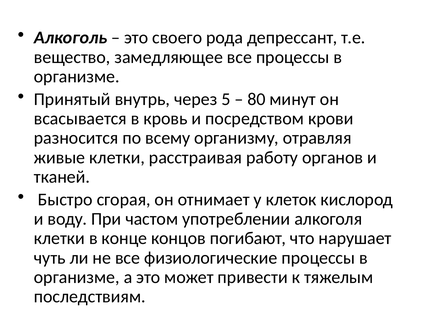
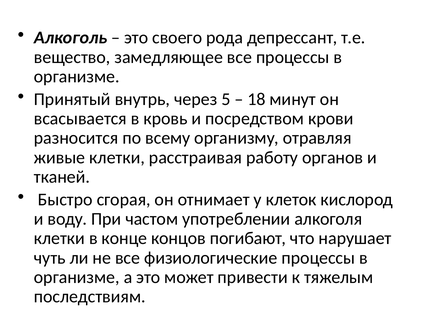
80: 80 -> 18 (256, 99)
